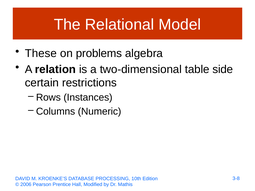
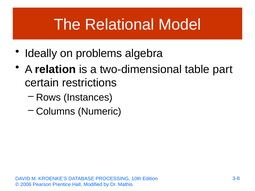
These: These -> Ideally (41, 53)
side: side -> part (223, 69)
